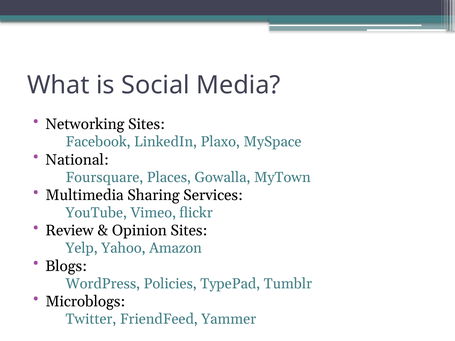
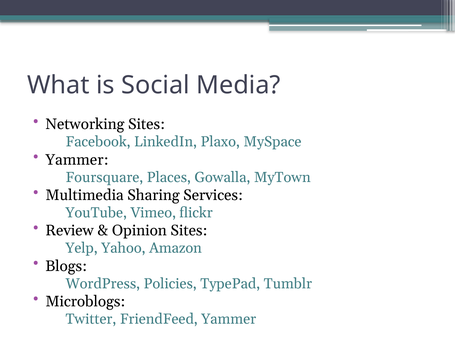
National: National -> Yammer (77, 160)
